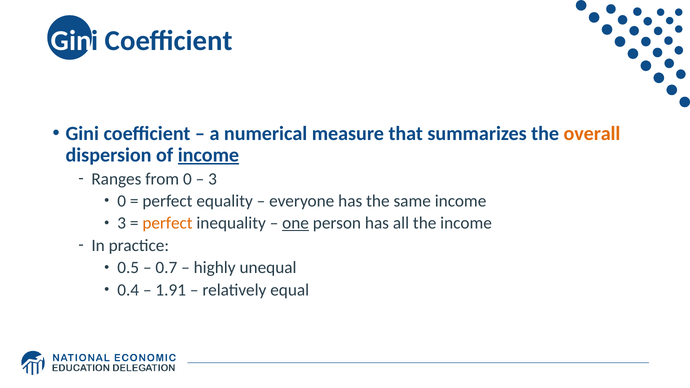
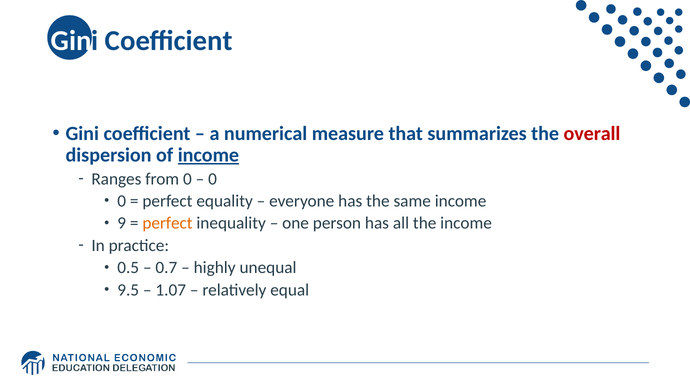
overall colour: orange -> red (592, 133)
3: 3 -> 0 (213, 179)
3: 3 -> 9 (122, 223)
one underline: present -> none (296, 223)
0.4: 0.4 -> 9.5 (128, 290)
1.91: 1.91 -> 1.07 (171, 290)
